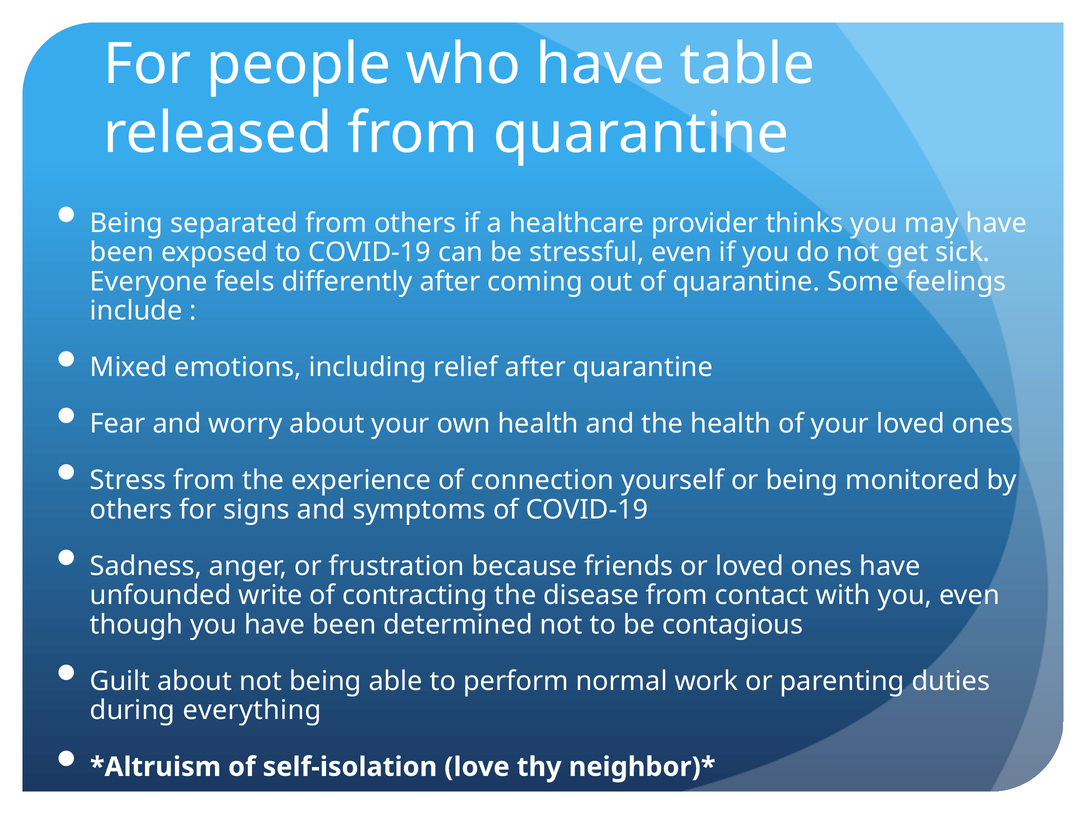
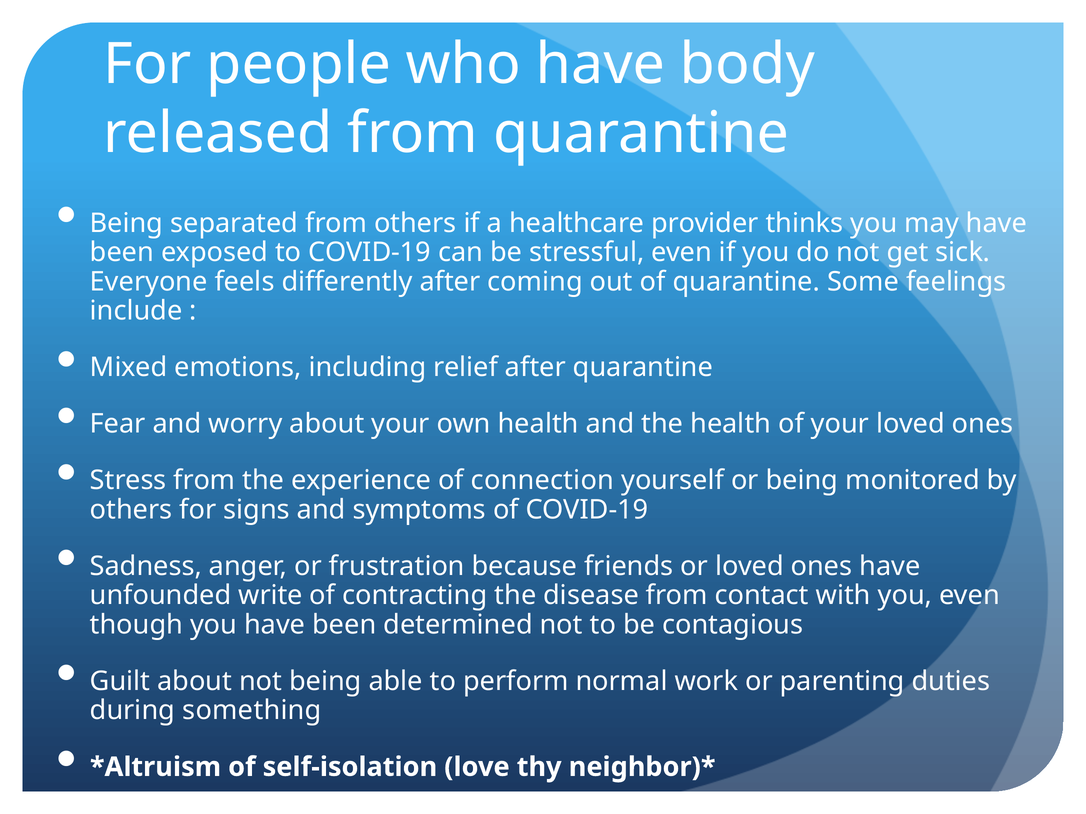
table: table -> body (747, 65)
everything: everything -> something (252, 711)
